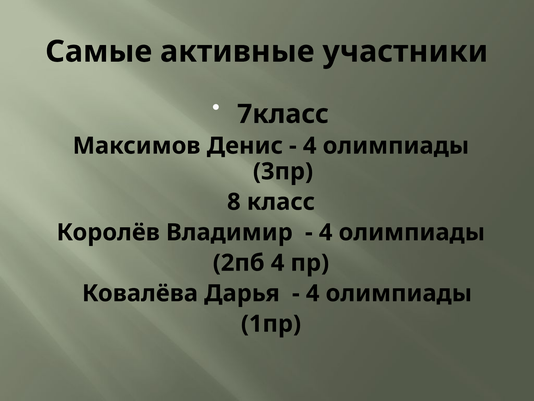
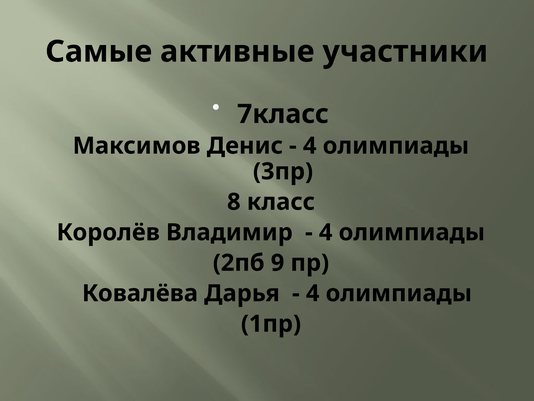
2пб 4: 4 -> 9 (278, 263)
